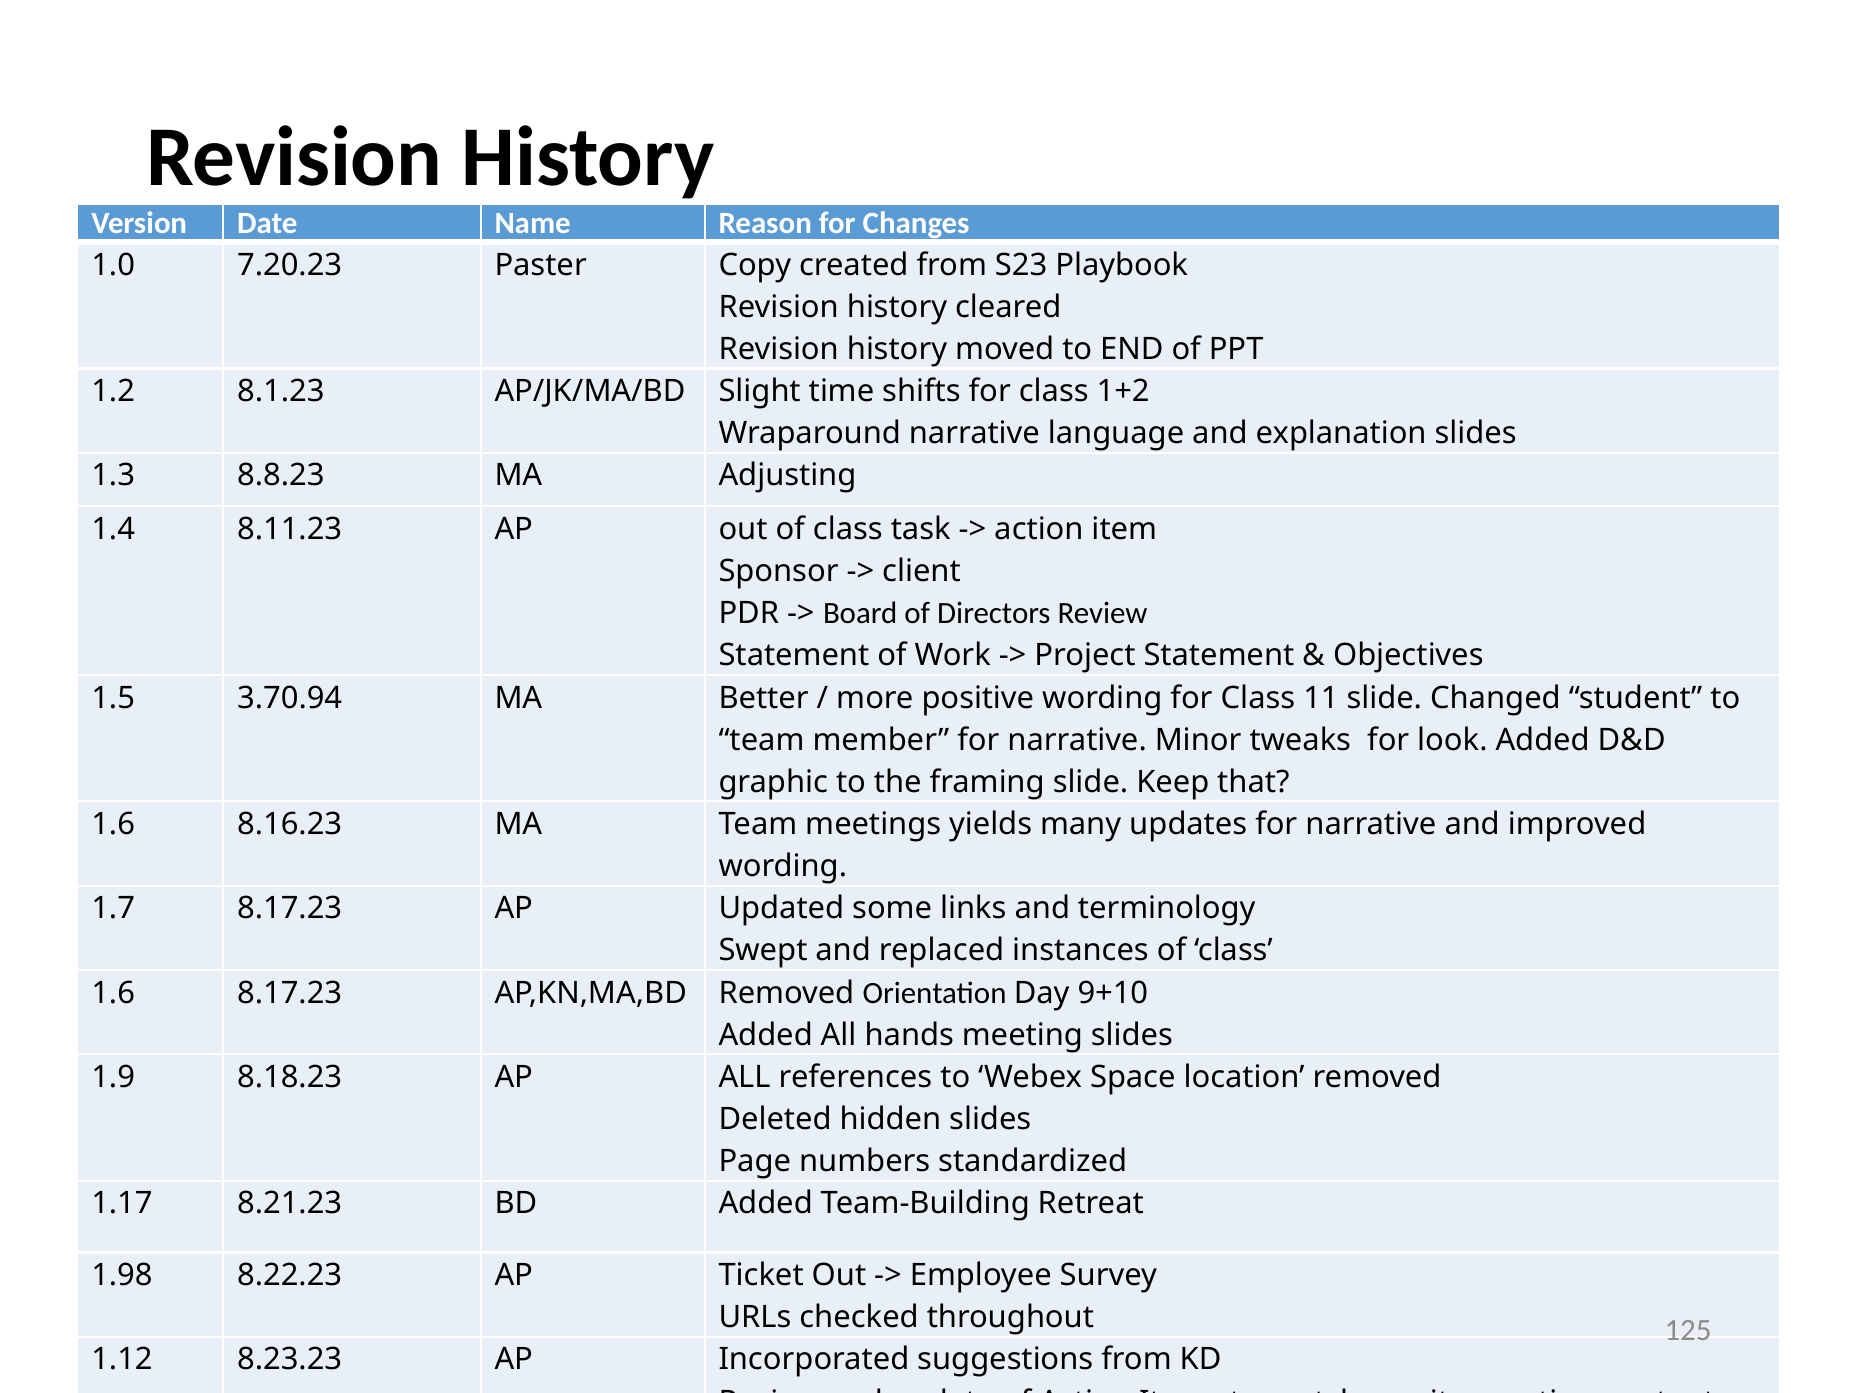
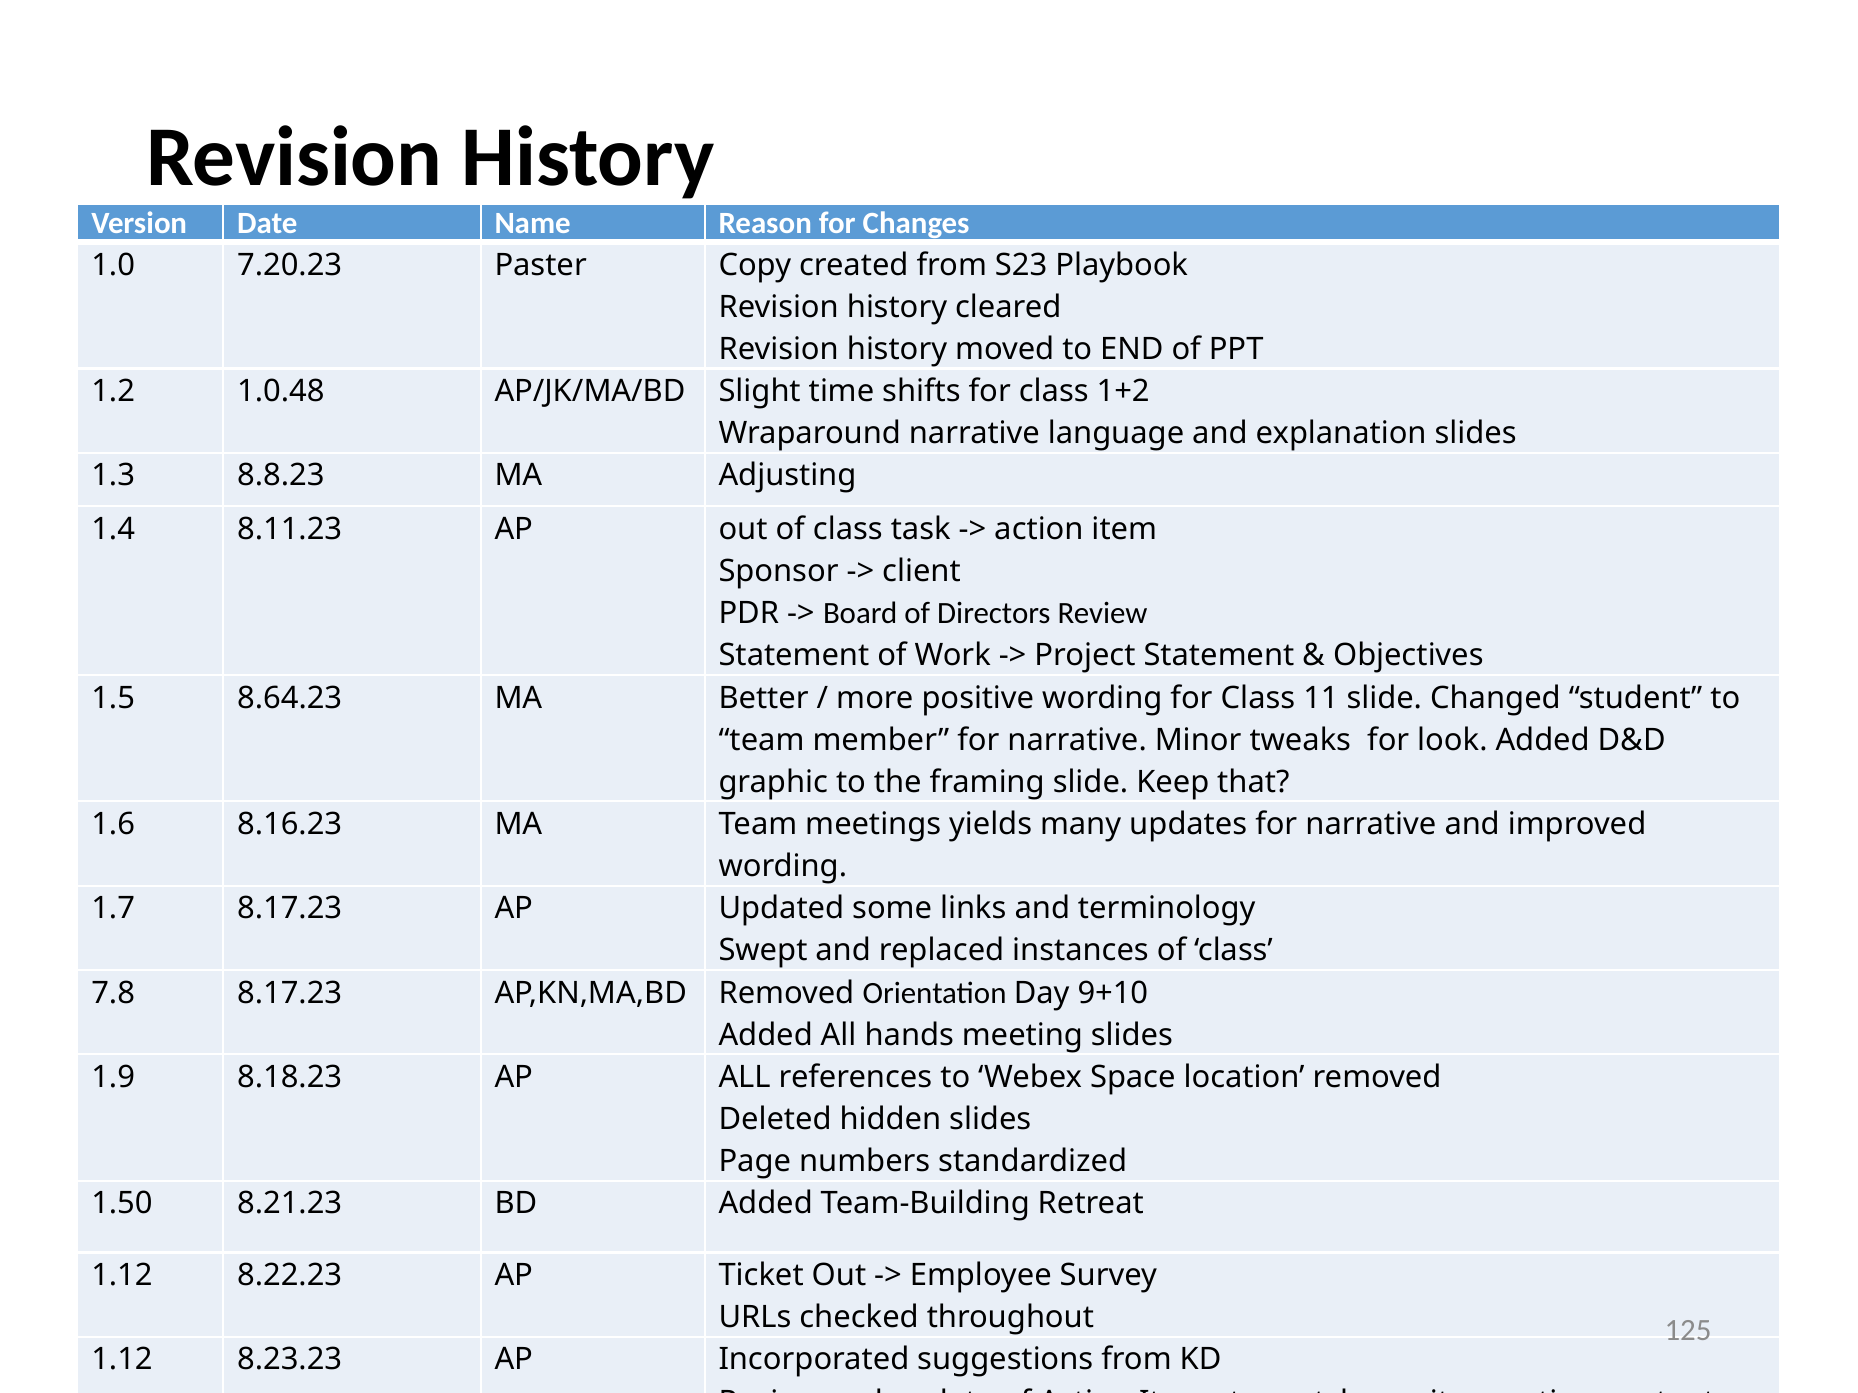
8.1.23: 8.1.23 -> 1.0.48 (281, 392)
3.70.94: 3.70.94 -> 8.64.23 (290, 698)
1.6: 1.6 -> 7.8 (113, 993)
1.17: 1.17 -> 1.50 (122, 1204)
1.98: 1.98 -> 1.12 (122, 1276)
